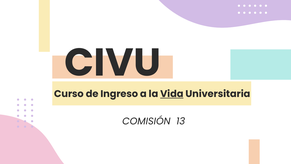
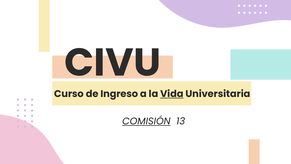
COMISIÓN underline: none -> present (146, 121)
